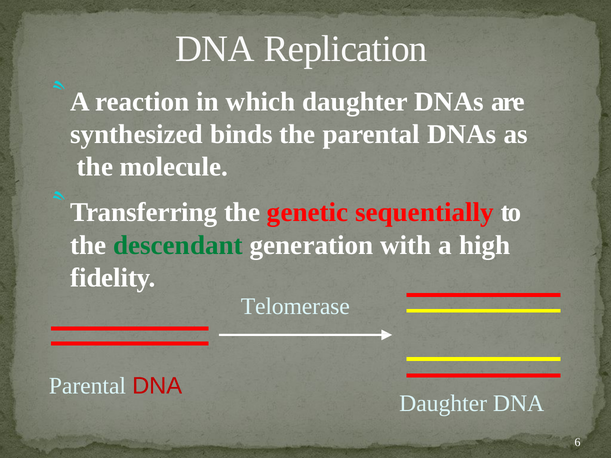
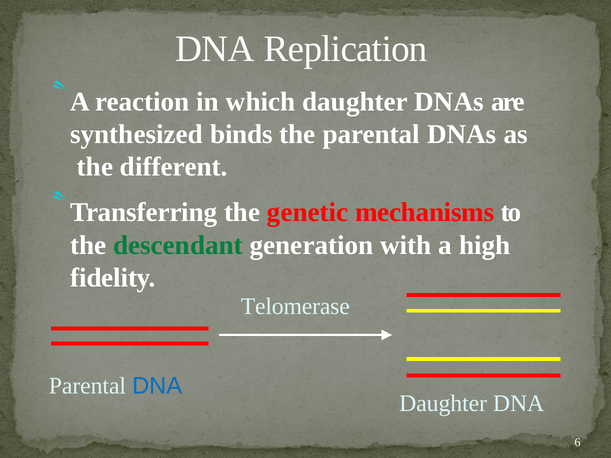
molecule: molecule -> different (174, 167)
sequentially: sequentially -> mechanisms (425, 213)
DNA colour: red -> blue (157, 386)
